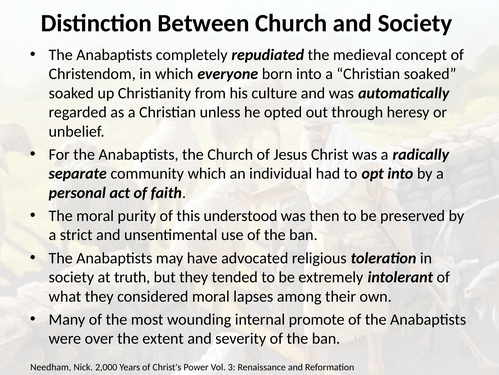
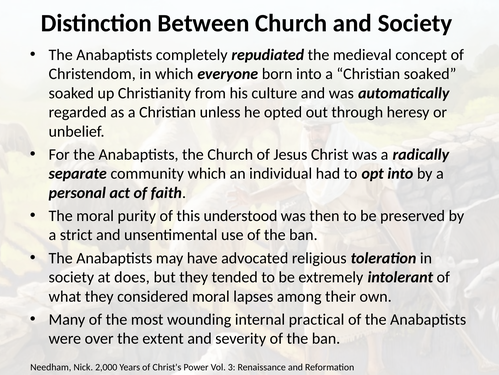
truth: truth -> does (132, 277)
promote: promote -> practical (317, 319)
